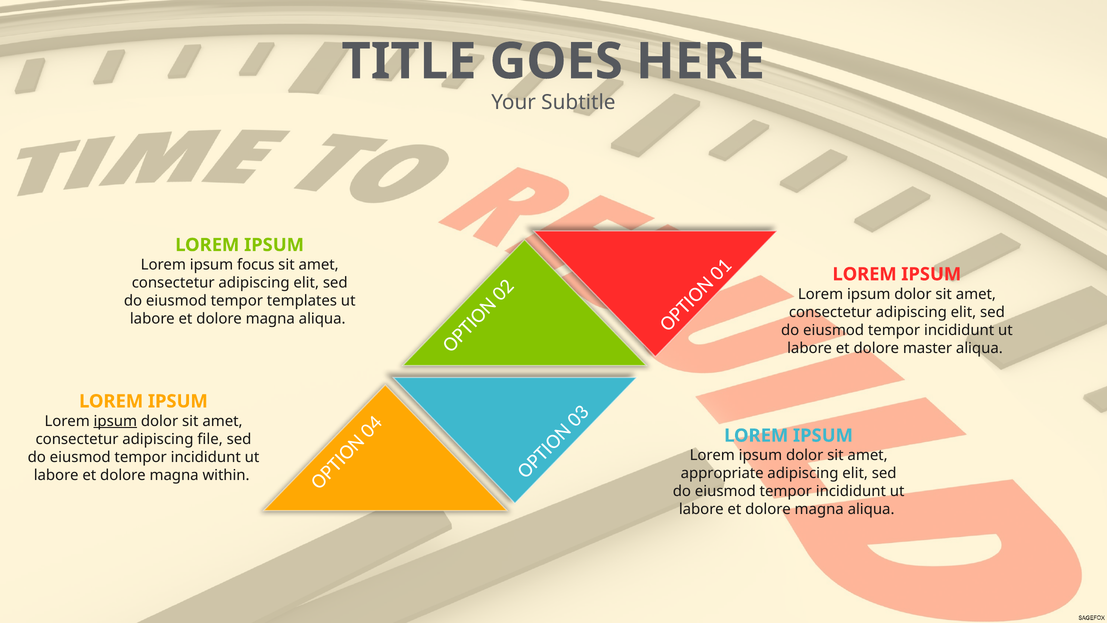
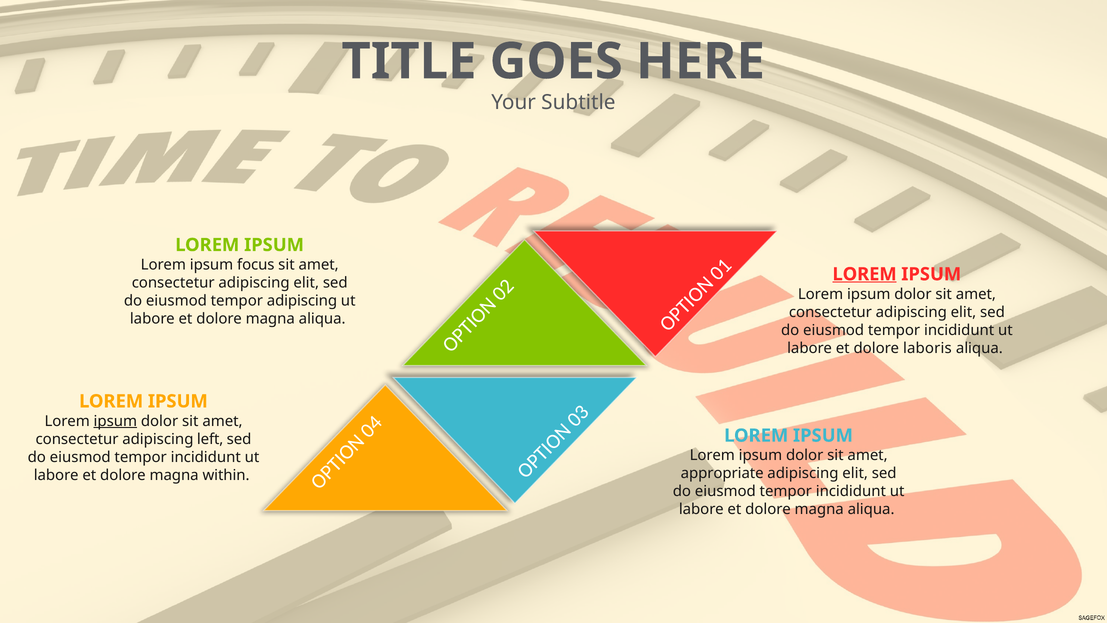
LOREM underline: none -> present (865, 274)
tempor templates: templates -> adipiscing (302, 301)
master: master -> laboris (927, 348)
file: file -> left (210, 439)
